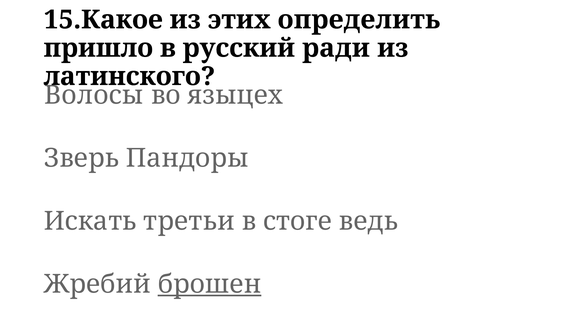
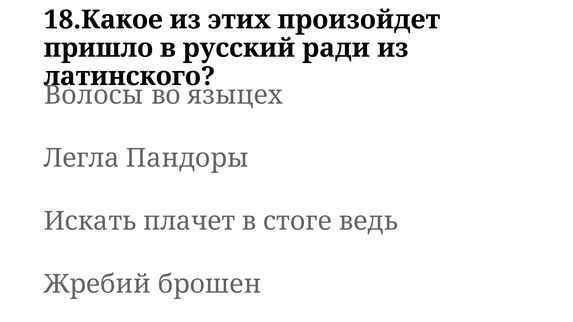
15.Какое: 15.Какое -> 18.Какое (103, 20)
определить: определить -> произойдет (359, 20)
Зверь: Зверь -> Легла (81, 158)
третьи: третьи -> плачет (189, 221)
брошен underline: present -> none (210, 284)
